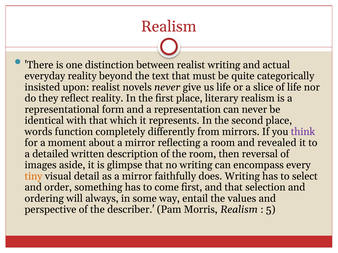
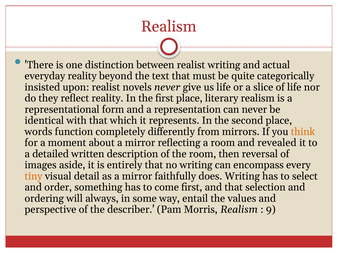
think colour: purple -> orange (303, 132)
glimpse: glimpse -> entirely (125, 165)
5: 5 -> 9 (271, 210)
